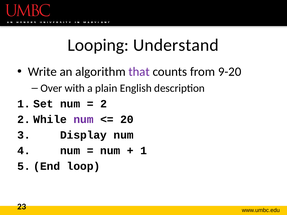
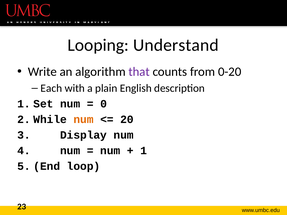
9-20: 9-20 -> 0-20 (230, 72)
Over: Over -> Each (51, 88)
2: 2 -> 0 (104, 104)
num colour: purple -> orange (83, 120)
